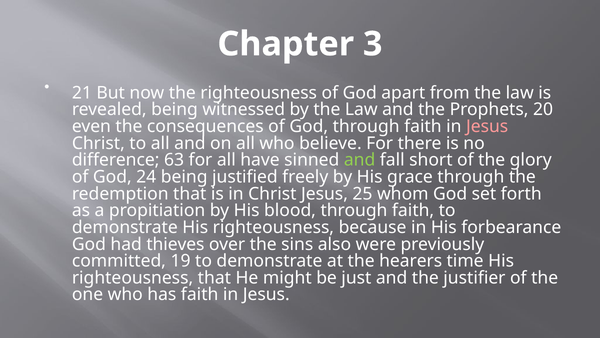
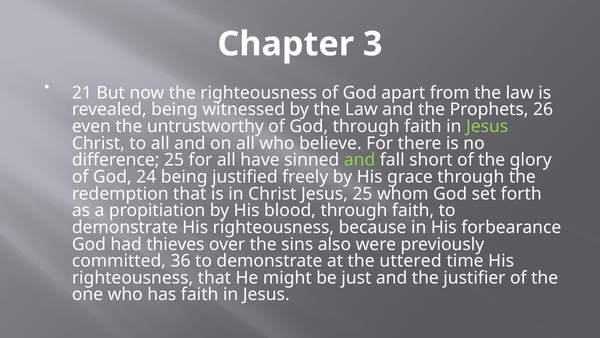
20: 20 -> 26 (543, 110)
consequences: consequences -> untrustworthy (205, 126)
Jesus colour: pink -> light green (487, 126)
difference 63: 63 -> 25 (174, 160)
19: 19 -> 36 (181, 261)
hearers: hearers -> uttered (411, 261)
